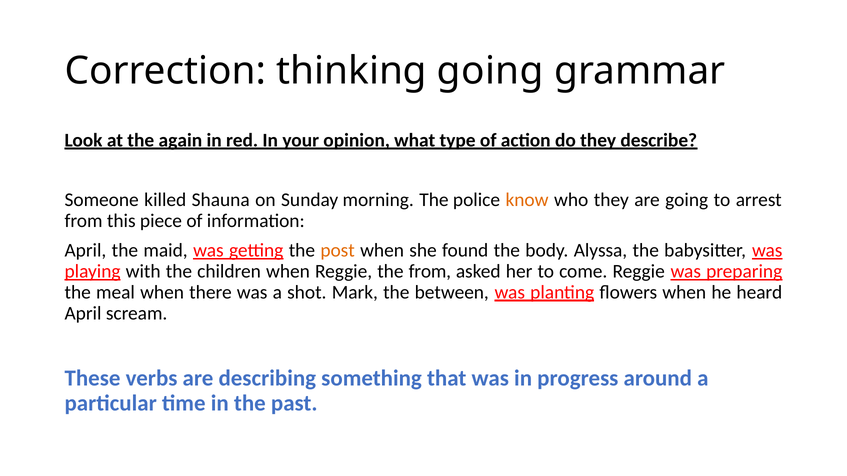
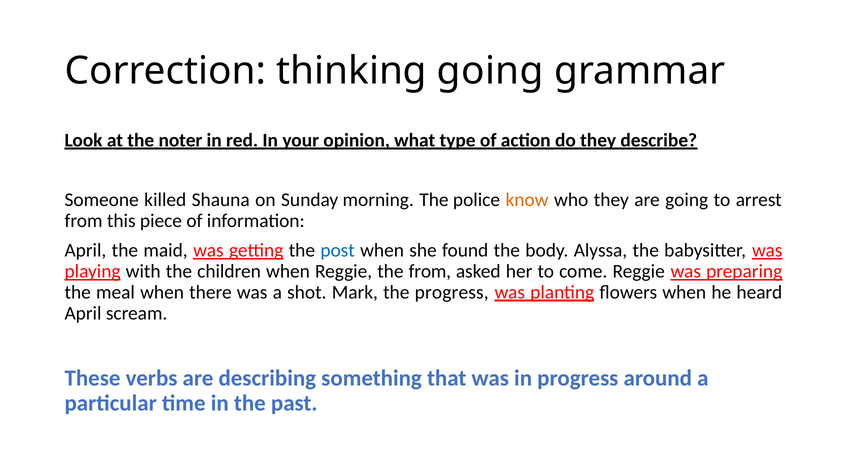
again: again -> noter (180, 140)
post colour: orange -> blue (338, 251)
the between: between -> progress (452, 293)
